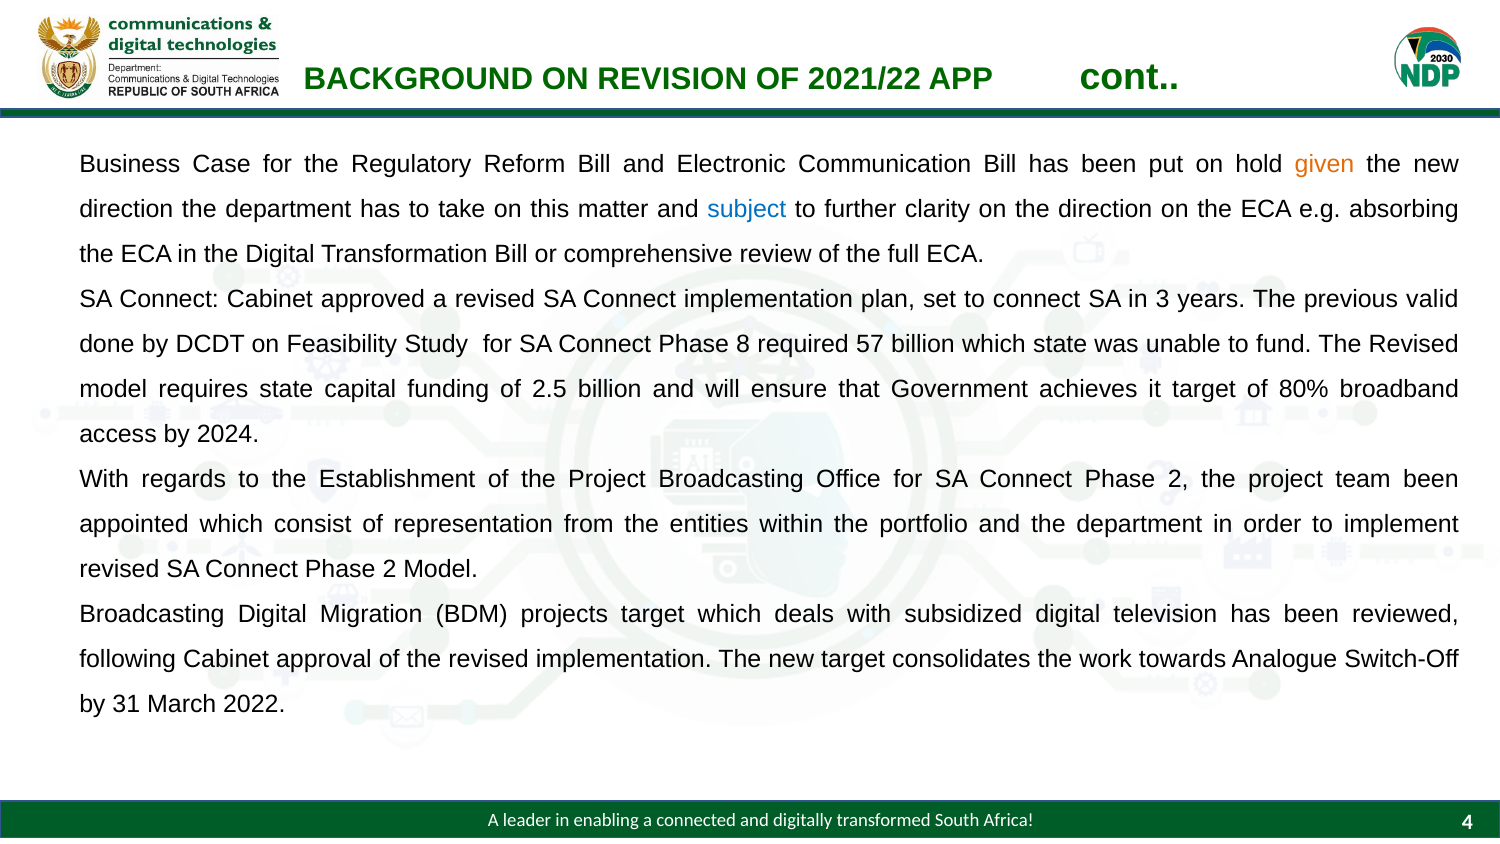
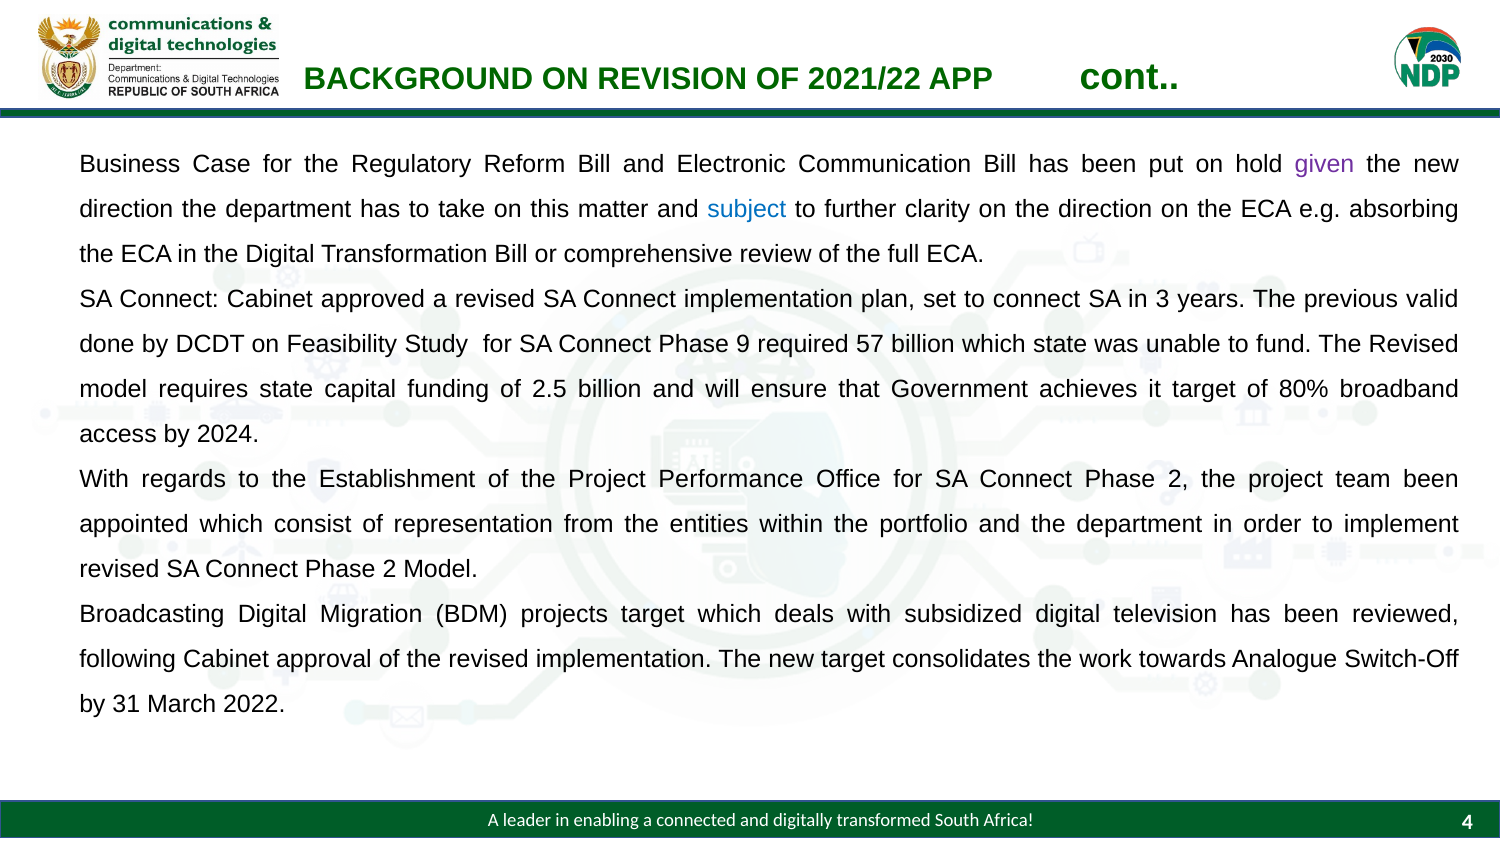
given colour: orange -> purple (1324, 164)
8: 8 -> 9 (743, 344)
Project Broadcasting: Broadcasting -> Performance (731, 479)
